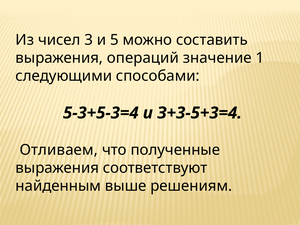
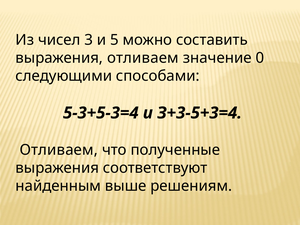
выражения операций: операций -> отливаем (143, 58)
1: 1 -> 0 (260, 58)
